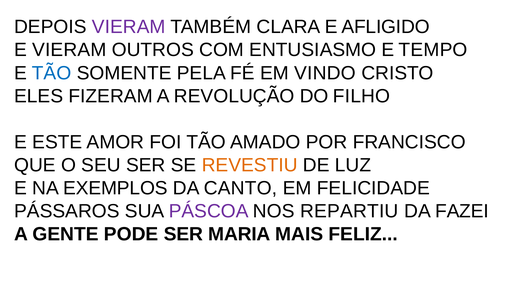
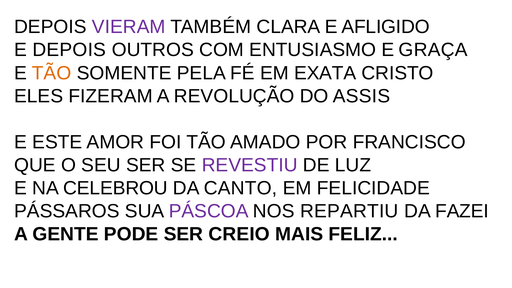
E VIERAM: VIERAM -> DEPOIS (69, 50)
TEMPO: TEMPO -> GRAÇA (433, 50)
TÃO colour: blue -> orange (52, 73)
VINDO: VINDO -> EXATA (325, 73)
FILHO: FILHO -> ASSIS (362, 96)
REVESTIU colour: orange -> purple (250, 165)
EXEMPLOS: EXEMPLOS -> CELEBROU (115, 188)
MARIA: MARIA -> CREIO (239, 234)
